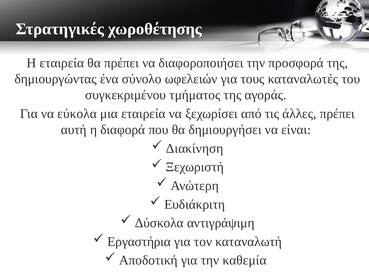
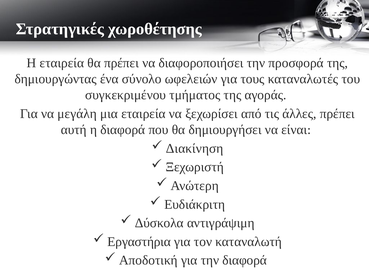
εύκολα: εύκολα -> μεγάλη (77, 114)
την καθεμία: καθεμία -> διαφορά (245, 260)
